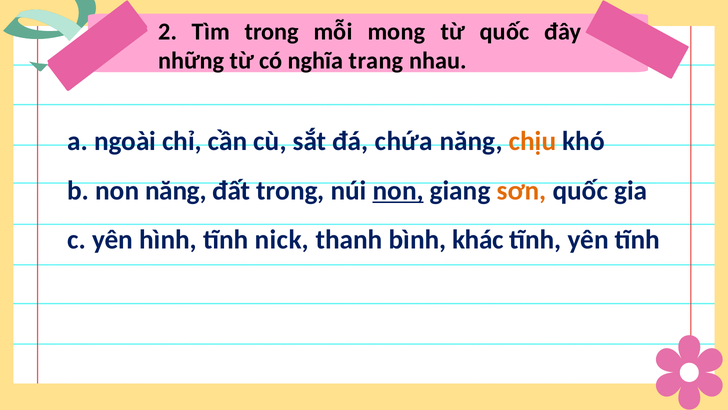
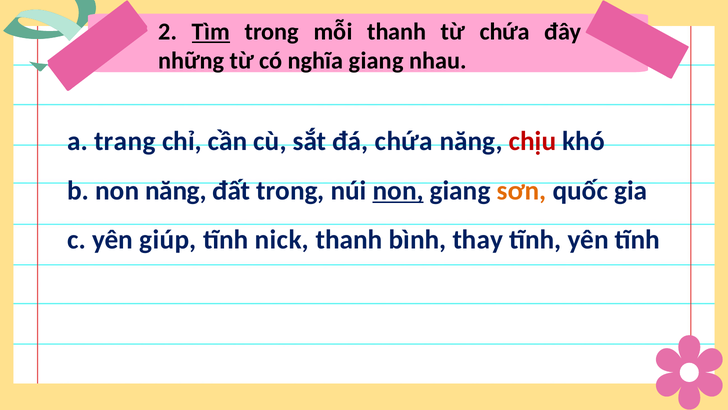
Tìm underline: none -> present (211, 32)
mỗi mong: mong -> thanh (397, 32)
từ quốc: quốc -> chứa (505, 32)
nghĩa trang: trang -> giang (376, 61)
ngoài: ngoài -> trang (125, 141)
chịu colour: orange -> red (533, 141)
hình: hình -> giúp (168, 239)
khác: khác -> thay (478, 239)
